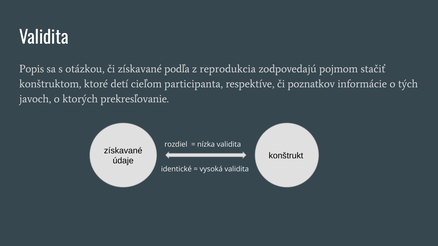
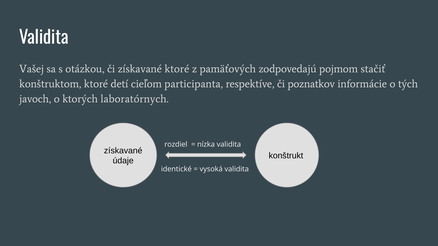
Popis: Popis -> Vašej (32, 69)
získavané podľa: podľa -> ktoré (177, 69)
reprodukcia: reprodukcia -> pamäťových (228, 69)
prekresľovanie: prekresľovanie -> laboratórnych (135, 99)
